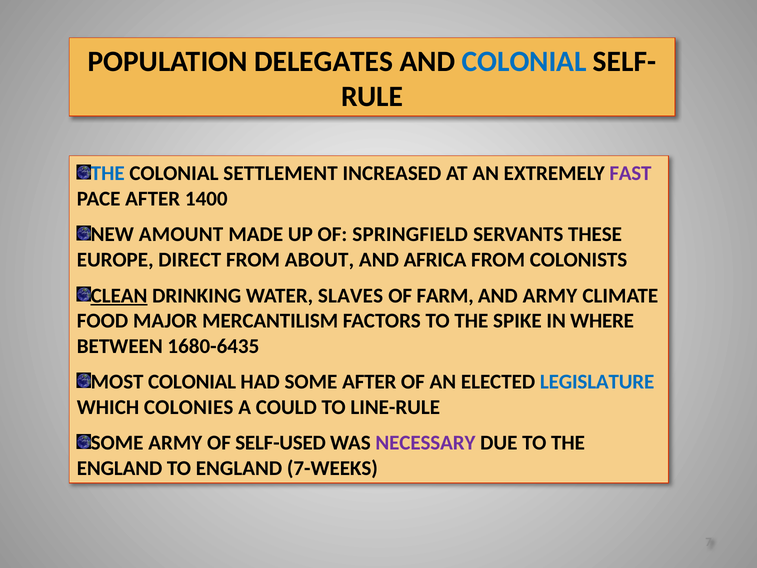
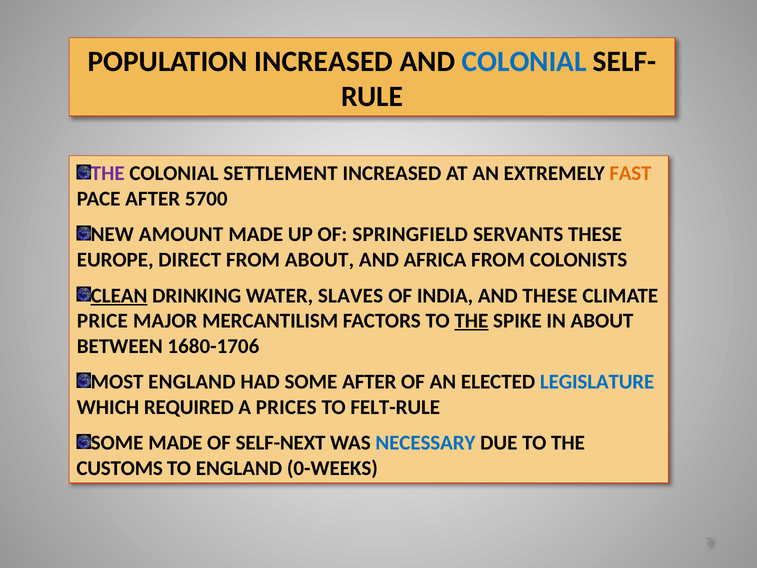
POPULATION DELEGATES: DELEGATES -> INCREASED (324, 61)
THE colour: blue -> purple (108, 173)
FAST colour: purple -> orange (630, 173)
1400: 1400 -> 5700 (206, 199)
FARM: FARM -> INDIA (445, 295)
AND ARMY: ARMY -> THESE (550, 295)
FOOD: FOOD -> PRICE (102, 321)
THE underline: none -> present (471, 321)
IN WHERE: WHERE -> ABOUT (602, 321)
1680-6435: 1680-6435 -> 1680-1706 (213, 346)
MOST COLONIAL: COLONIAL -> ENGLAND (192, 382)
COLONIES: COLONIES -> REQUIRED (189, 407)
COULD: COULD -> PRICES (286, 407)
LINE-RULE: LINE-RULE -> FELT-RULE (395, 407)
SOME ARMY: ARMY -> MADE (175, 443)
SELF-USED: SELF-USED -> SELF-NEXT (281, 443)
NECESSARY colour: purple -> blue (425, 443)
ENGLAND: ENGLAND -> CUSTOMS (120, 468)
7-WEEKS: 7-WEEKS -> 0-WEEKS (332, 468)
